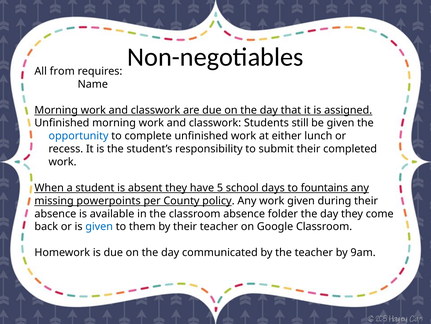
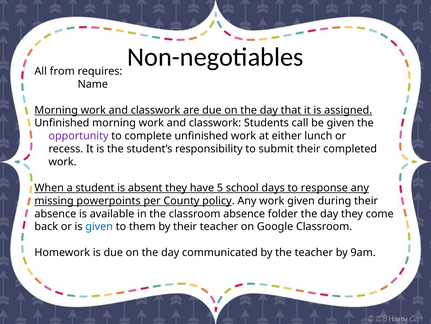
still: still -> call (300, 123)
opportunity colour: blue -> purple (79, 136)
fountains: fountains -> response (324, 187)
